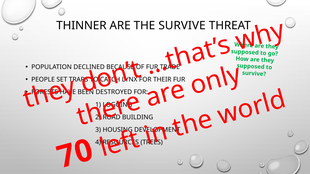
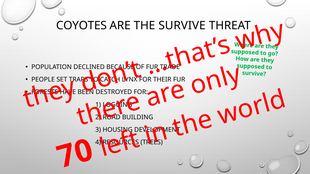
THINNER: THINNER -> COYOTES (81, 26)
